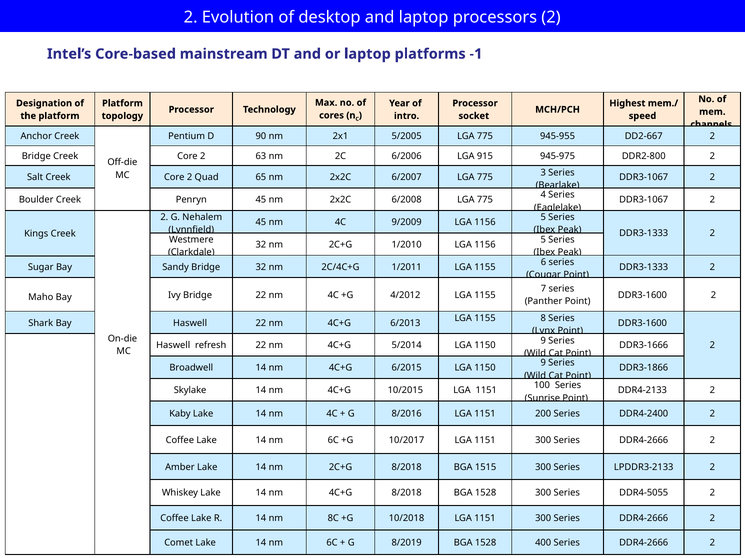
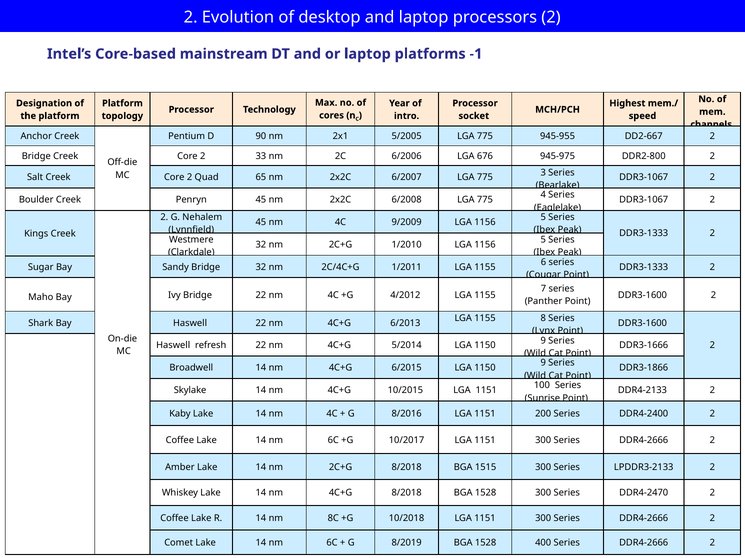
63: 63 -> 33 (261, 156)
915: 915 -> 676 (485, 156)
DDR4-5055: DDR4-5055 -> DDR4-2470 (644, 494)
